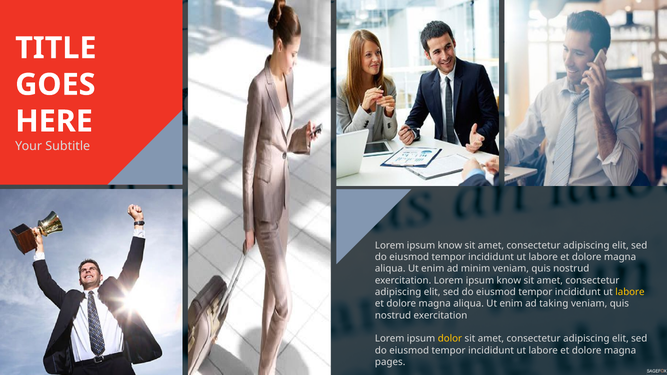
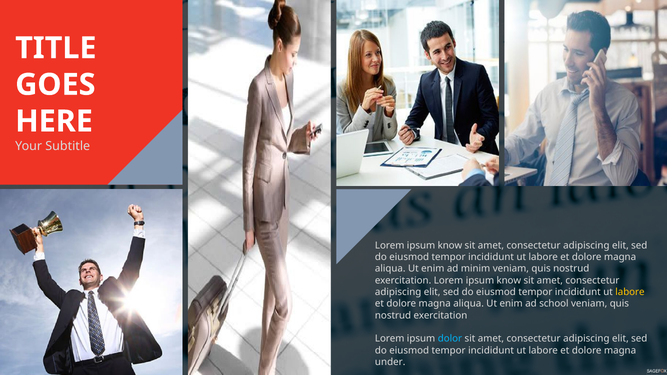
taking: taking -> school (554, 304)
dolor colour: yellow -> light blue (450, 339)
pages: pages -> under (390, 362)
